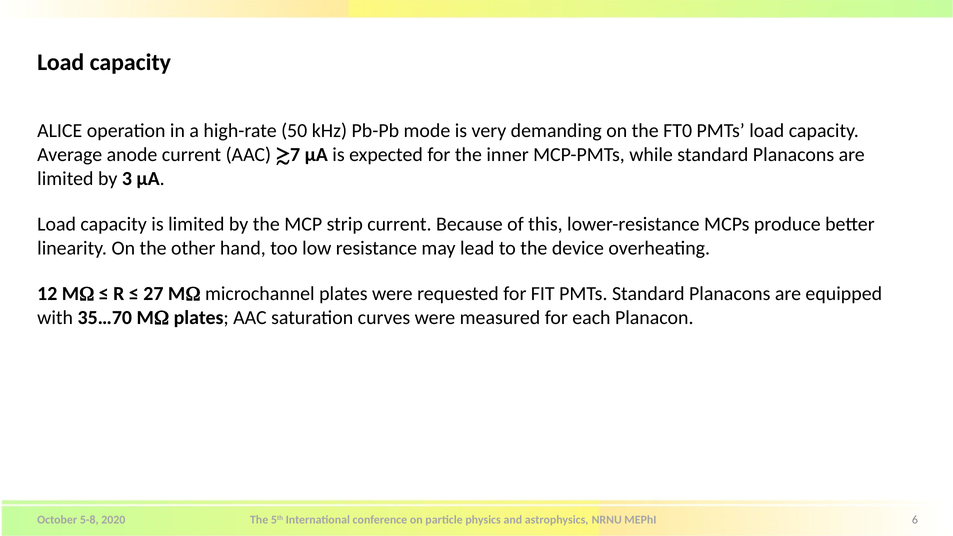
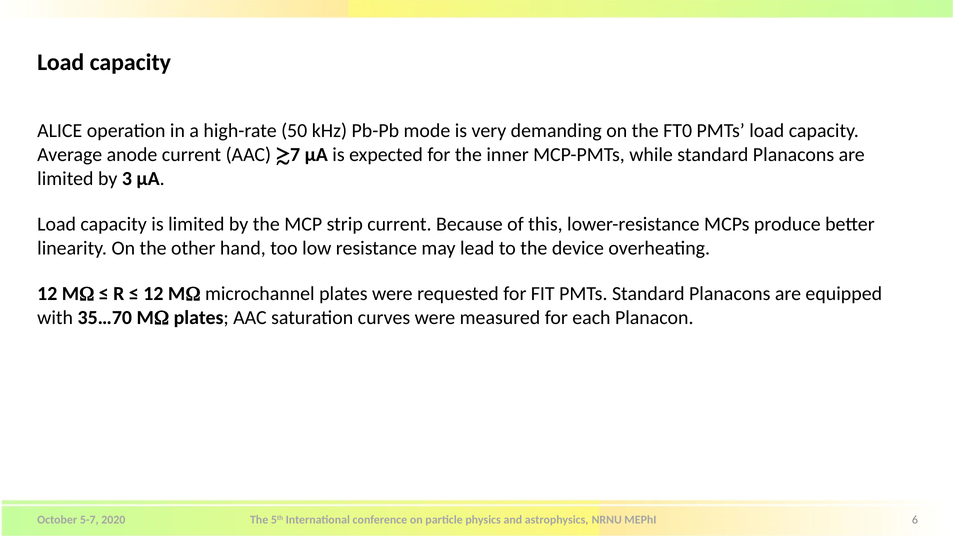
27: 27 -> 12 (153, 294)
5-8: 5-8 -> 5-7 (89, 520)
